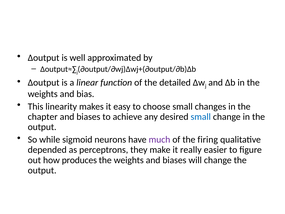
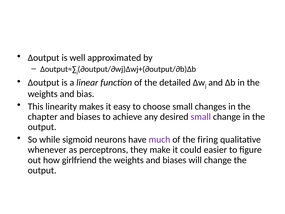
small colour: blue -> purple (201, 117)
depended: depended -> whenever (47, 150)
really: really -> could (191, 150)
produces: produces -> girlfriend (79, 160)
